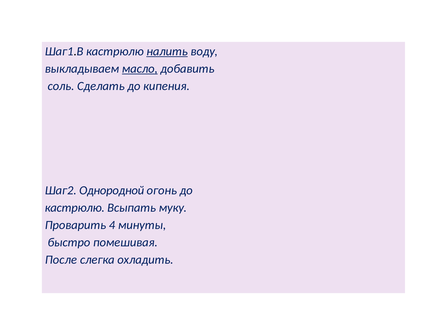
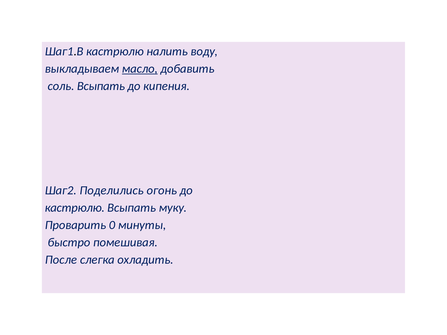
налить underline: present -> none (167, 51)
соль Сделать: Сделать -> Всыпать (101, 86)
Однородной: Однородной -> Поделились (112, 191)
4: 4 -> 0 (112, 225)
